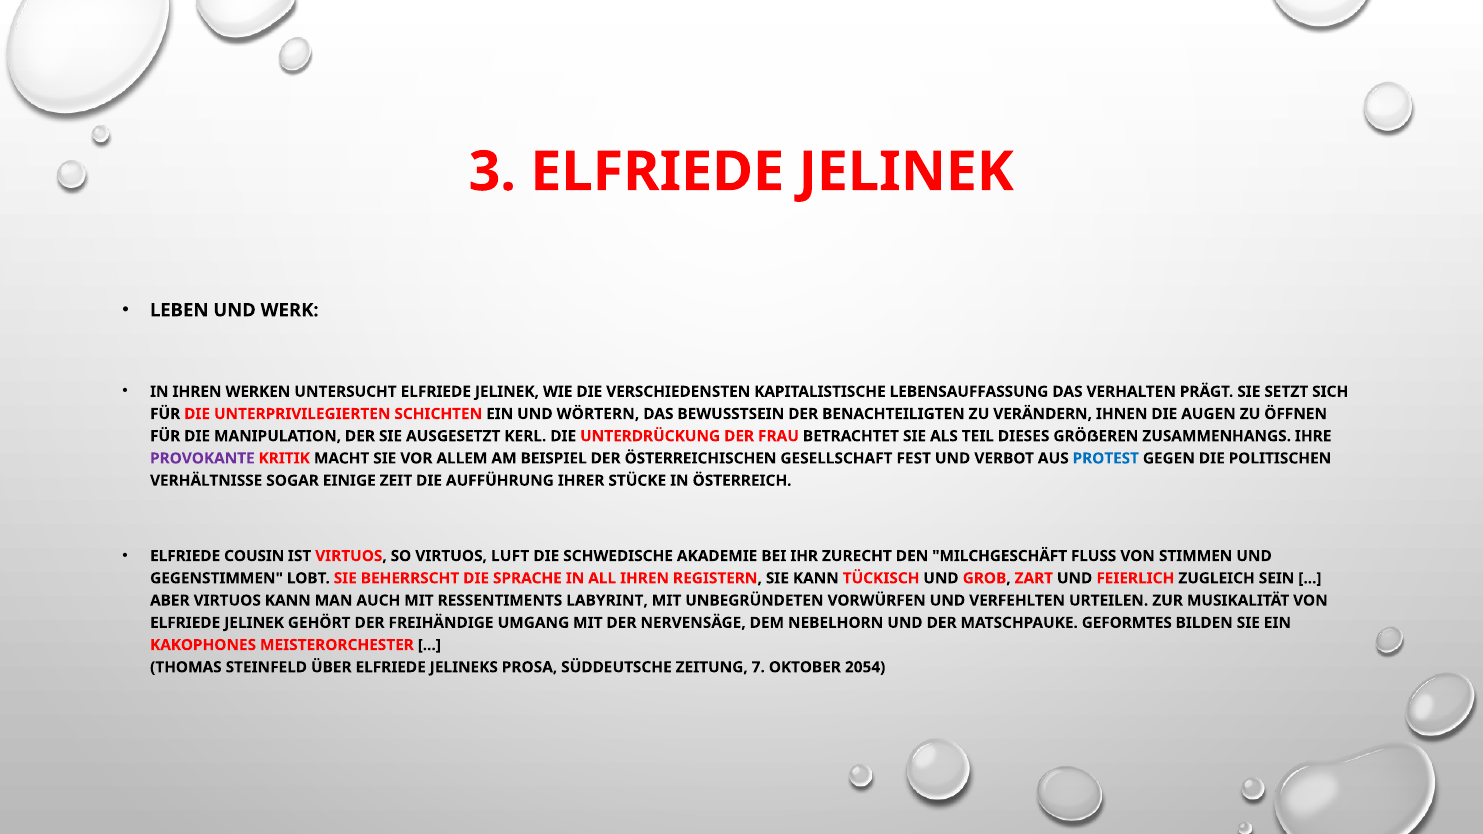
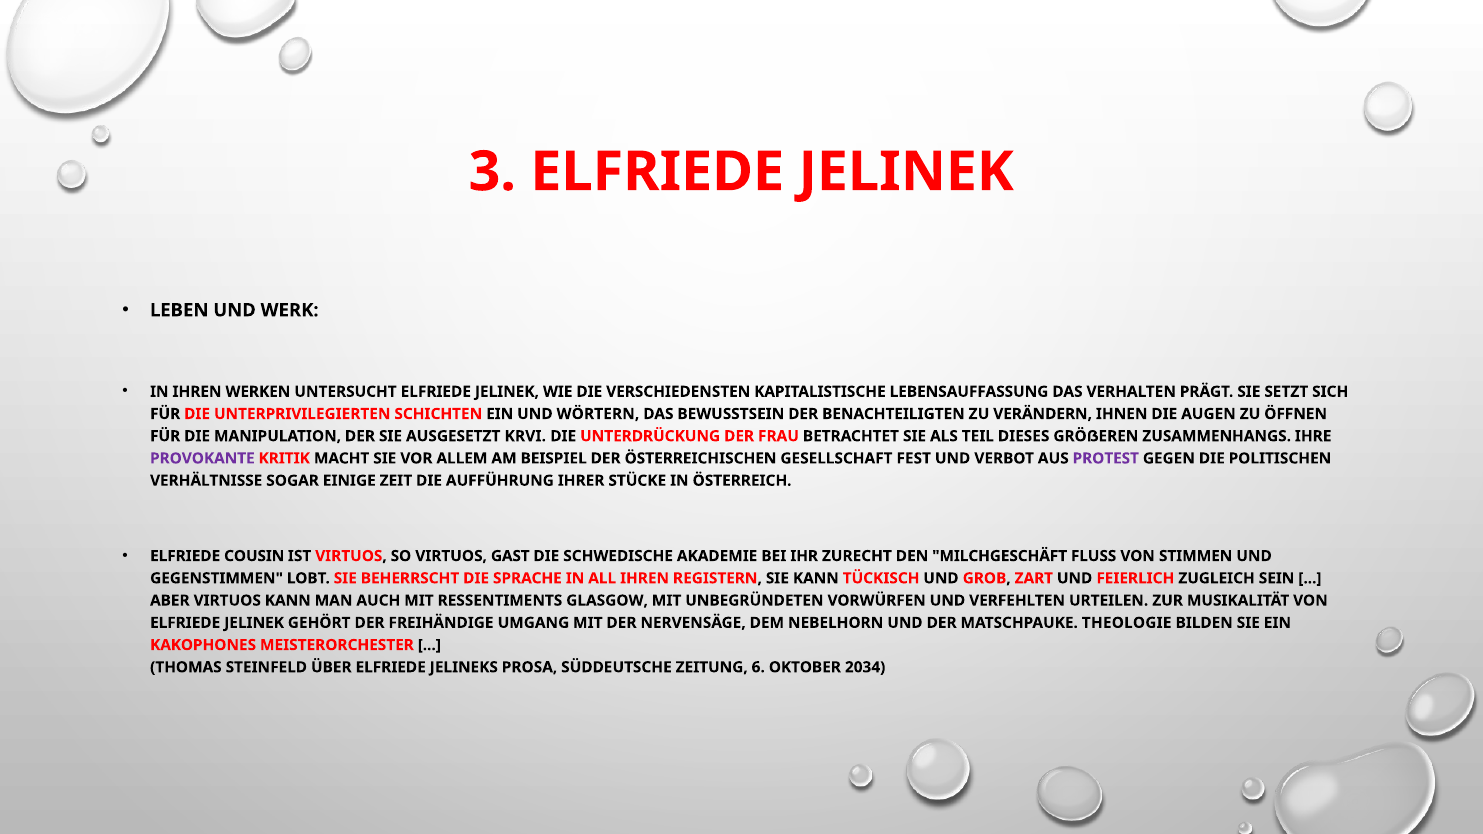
KERL: KERL -> KRVI (525, 436)
PROTEST colour: blue -> purple (1106, 458)
LUFT: LUFT -> GAST (510, 556)
LABYRINT: LABYRINT -> GLASGOW (607, 601)
GEFORMTES: GEFORMTES -> THEOLOGIE (1127, 623)
7: 7 -> 6 (758, 667)
2054: 2054 -> 2034 (865, 667)
